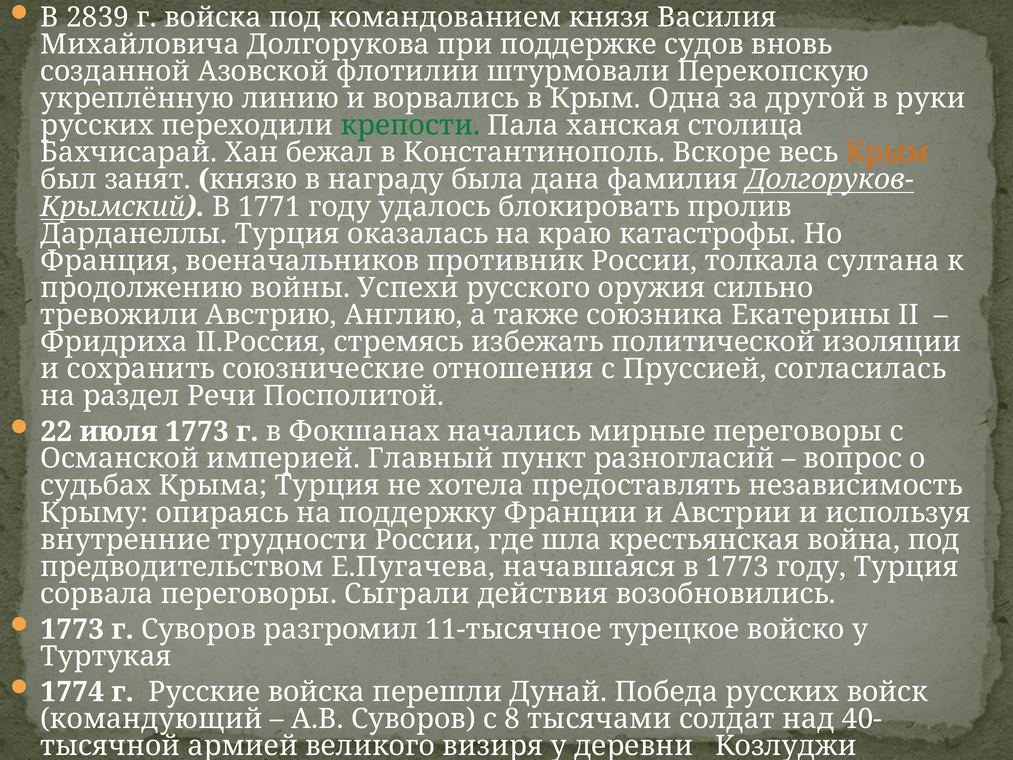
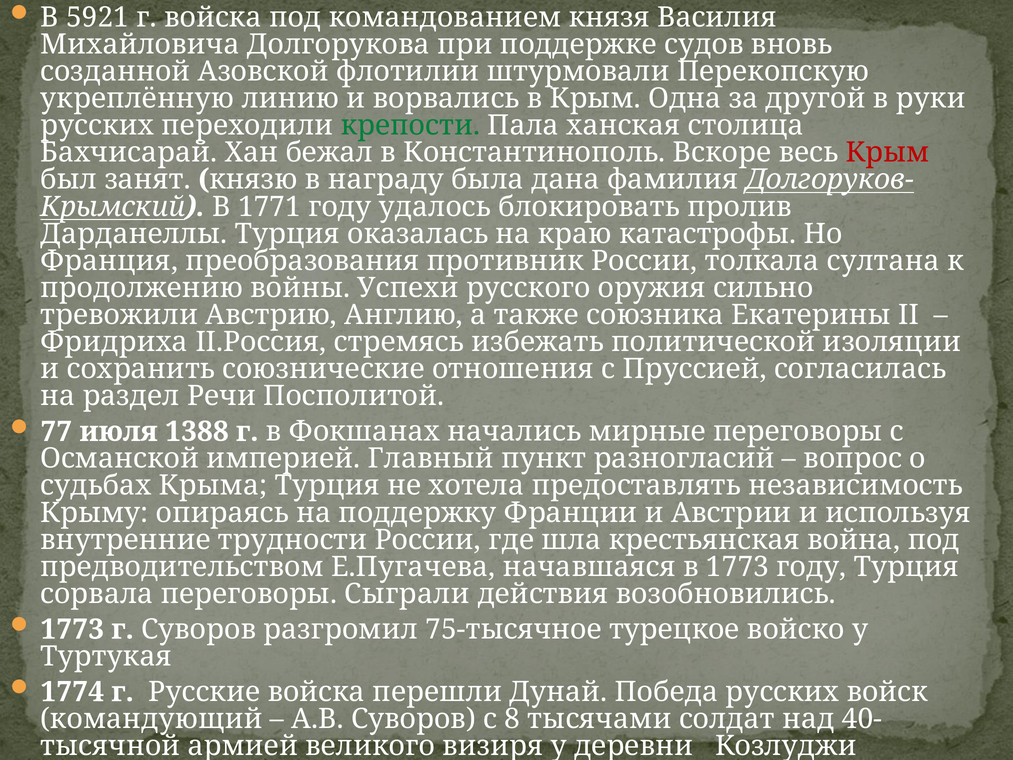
2839: 2839 -> 5921 (98, 17)
Крым colour: orange -> red (888, 153)
военачальников: военачальников -> преобразования (302, 261)
22: 22 -> 77 (56, 431)
июля 1773: 1773 -> 1388 (197, 431)
11-тысячное: 11-тысячное -> 75-тысячное (514, 629)
